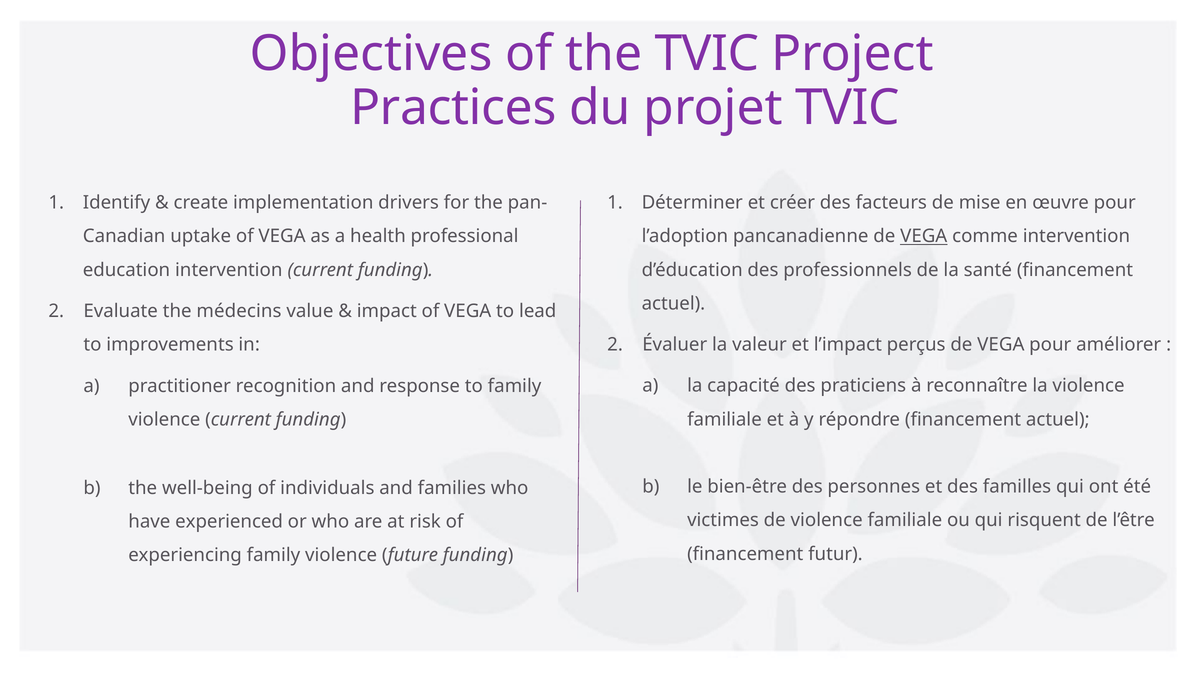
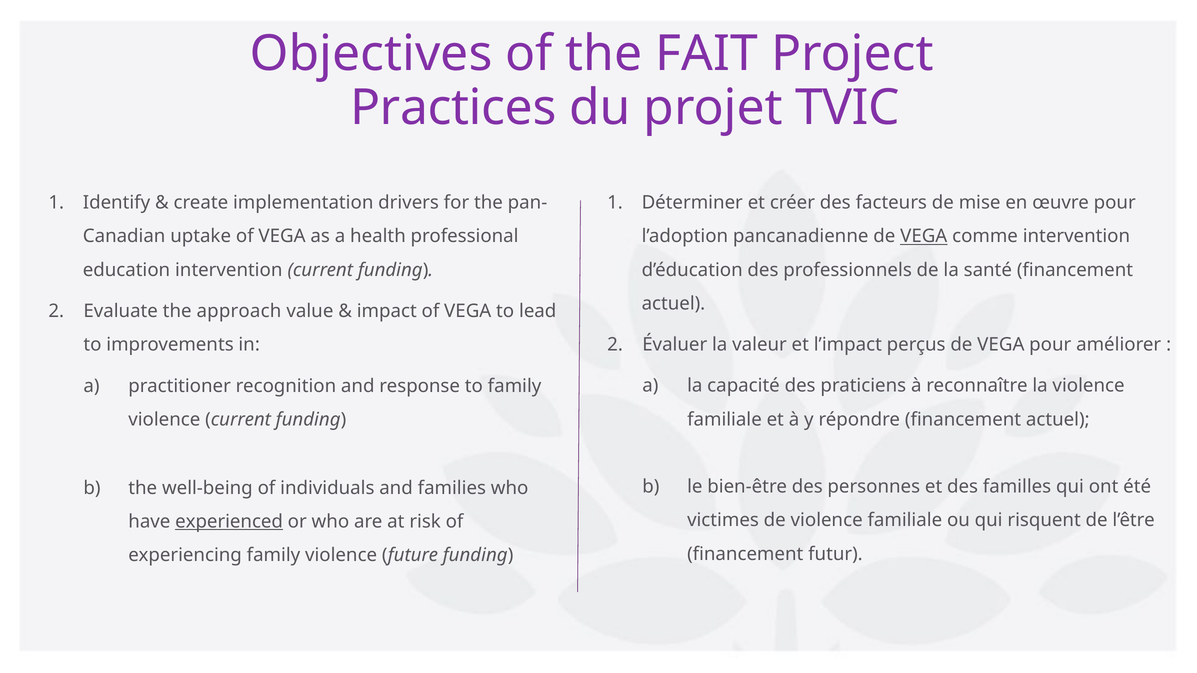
the TVIC: TVIC -> FAIT (707, 54)
médecins: médecins -> approach (239, 311)
experienced underline: none -> present (229, 522)
